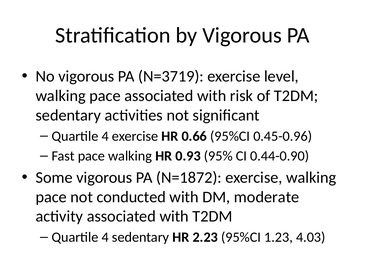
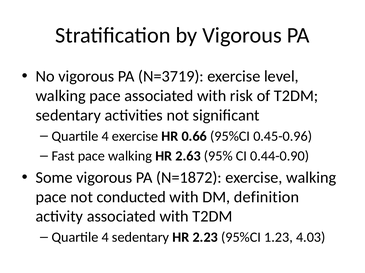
0.93: 0.93 -> 2.63 (188, 156)
moderate: moderate -> definition (267, 197)
